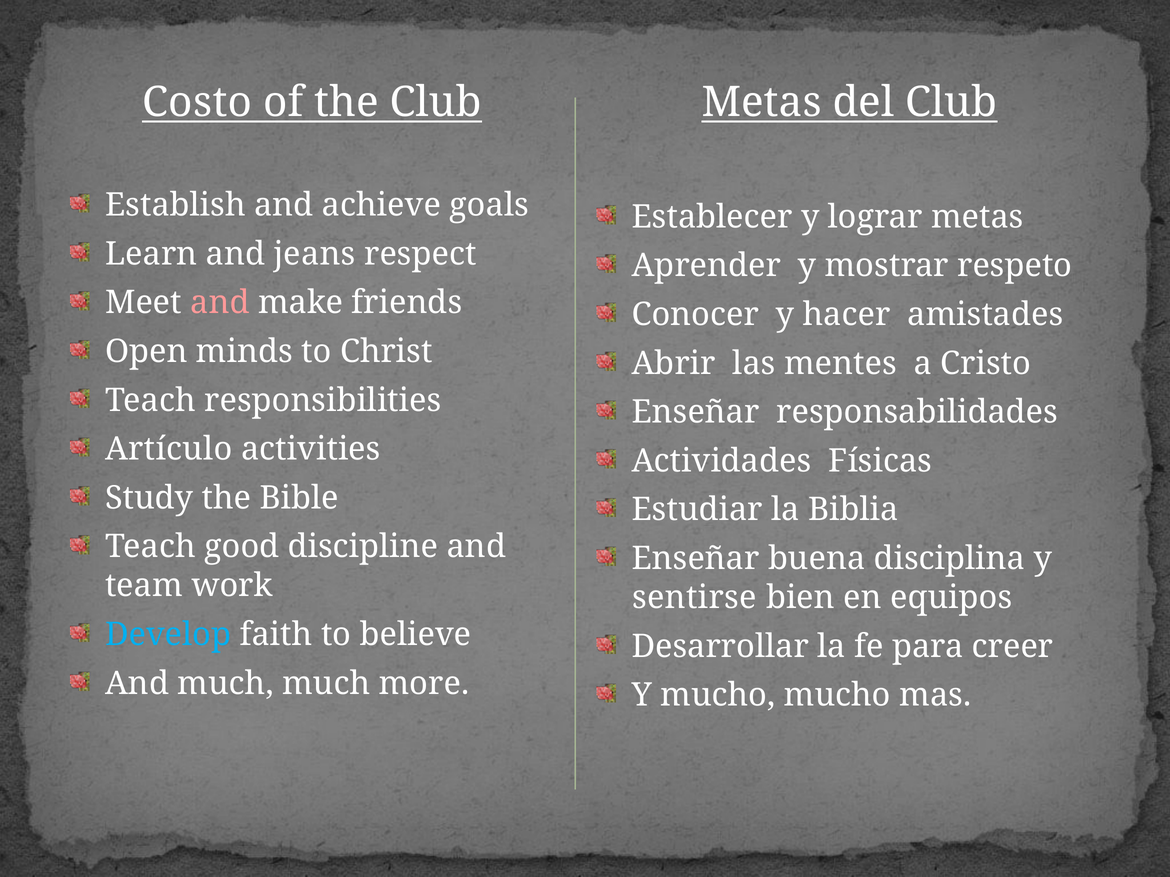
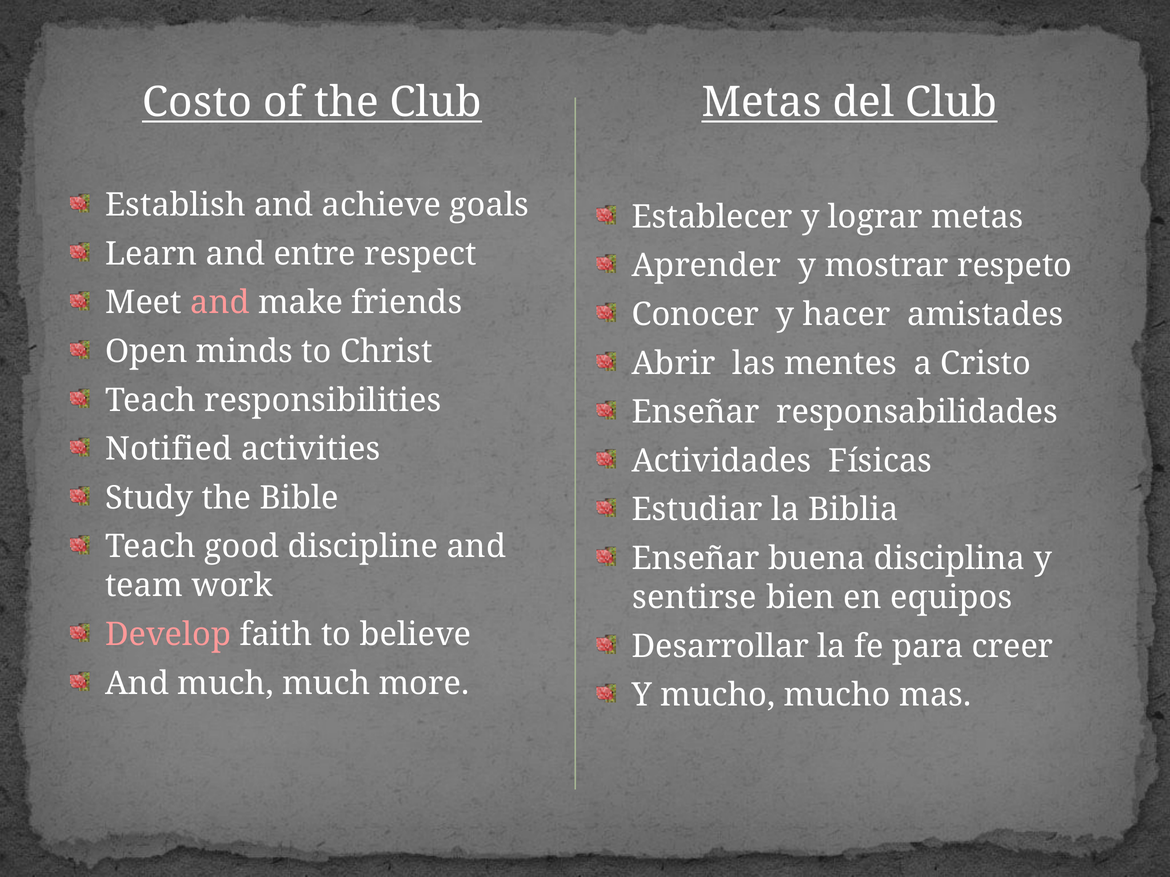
jeans: jeans -> entre (315, 254)
Artículo: Artículo -> Notified (169, 449)
Develop colour: light blue -> pink (168, 635)
